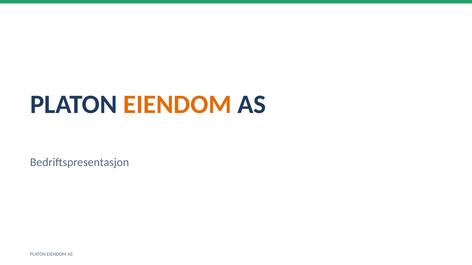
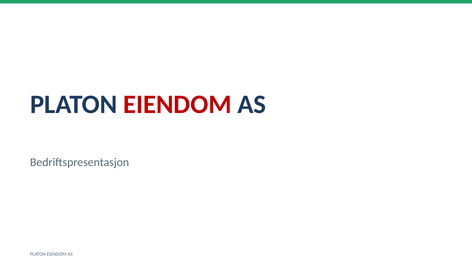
EIENDOM colour: orange -> red (177, 105)
